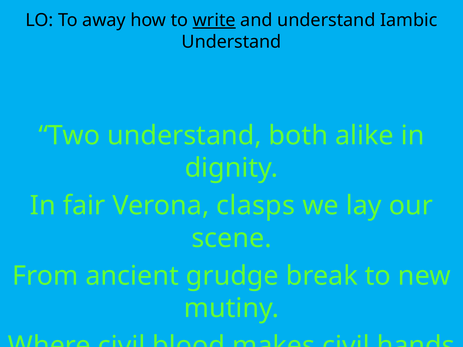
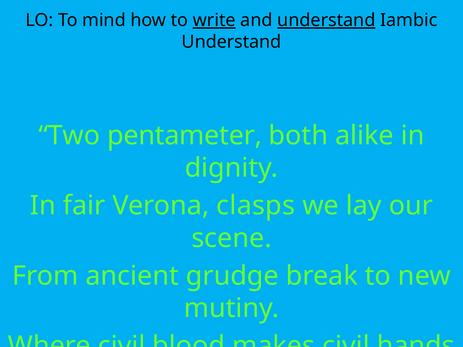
away: away -> mind (104, 20)
understand underline: none -> present (326, 20)
Two understand: understand -> pentameter (184, 136)
